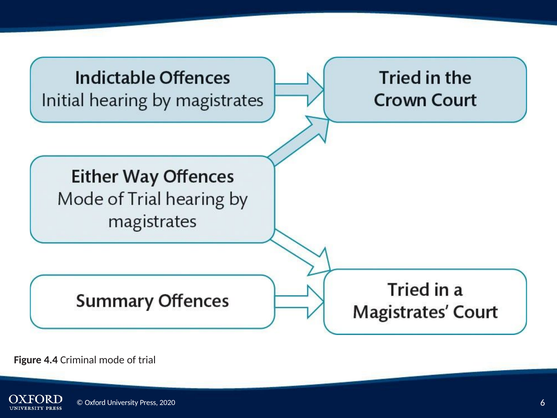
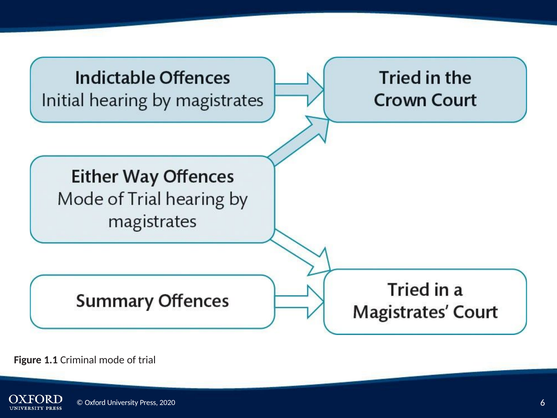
4.4: 4.4 -> 1.1 (51, 360)
